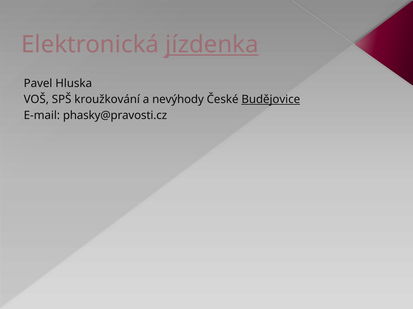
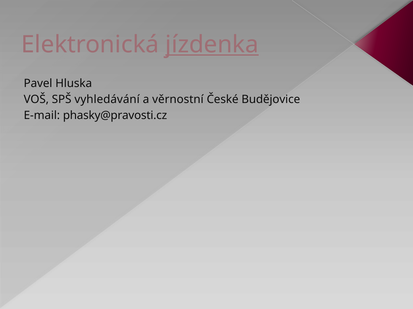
kroužkování: kroužkování -> vyhledávání (107, 100)
nevýhody: nevýhody -> věrnostní (178, 100)
Budějovice underline: present -> none (271, 100)
